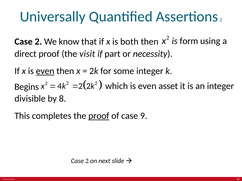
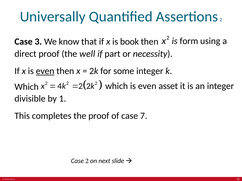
2: 2 -> 3 (38, 42)
both: both -> book (129, 42)
visit: visit -> well (87, 54)
Begins: Begins -> Which (27, 87)
8: 8 -> 1 (63, 99)
proof underline: present -> none (99, 116)
9: 9 -> 7 (144, 116)
